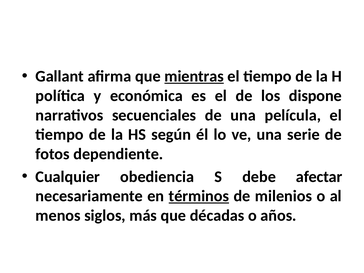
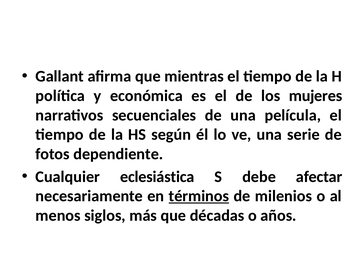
mientras underline: present -> none (194, 76)
dispone: dispone -> mujeres (315, 96)
obediencia: obediencia -> eclesiástica (157, 177)
